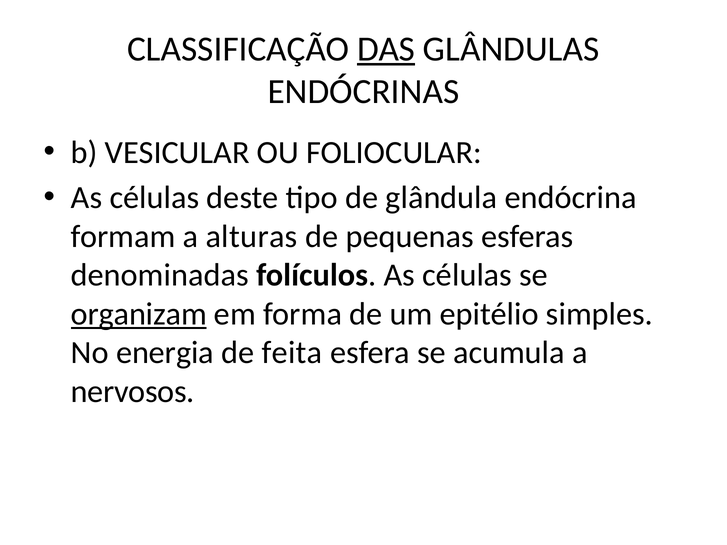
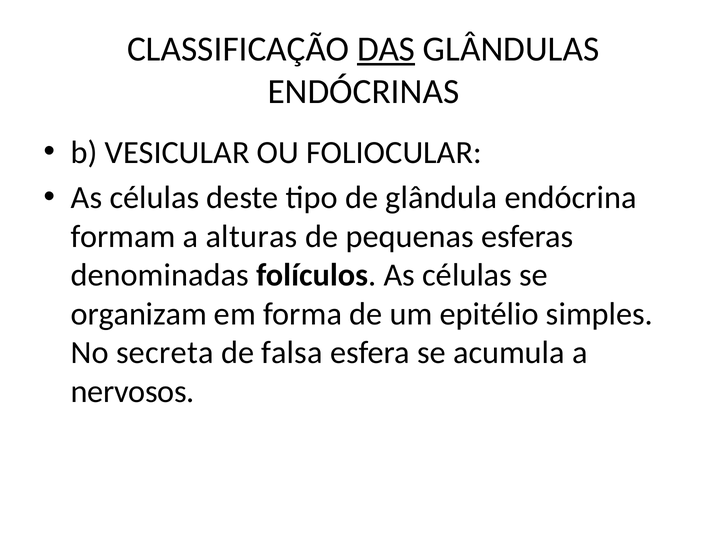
organizam underline: present -> none (139, 314)
energia: energia -> secreta (165, 353)
feita: feita -> falsa (292, 353)
